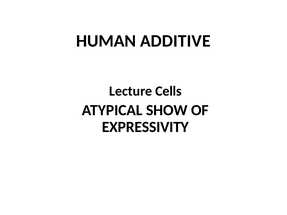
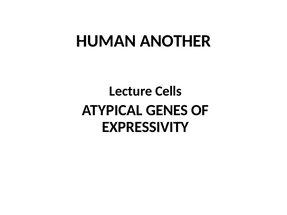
ADDITIVE: ADDITIVE -> ANOTHER (175, 41)
SHOW: SHOW -> GENES (167, 110)
